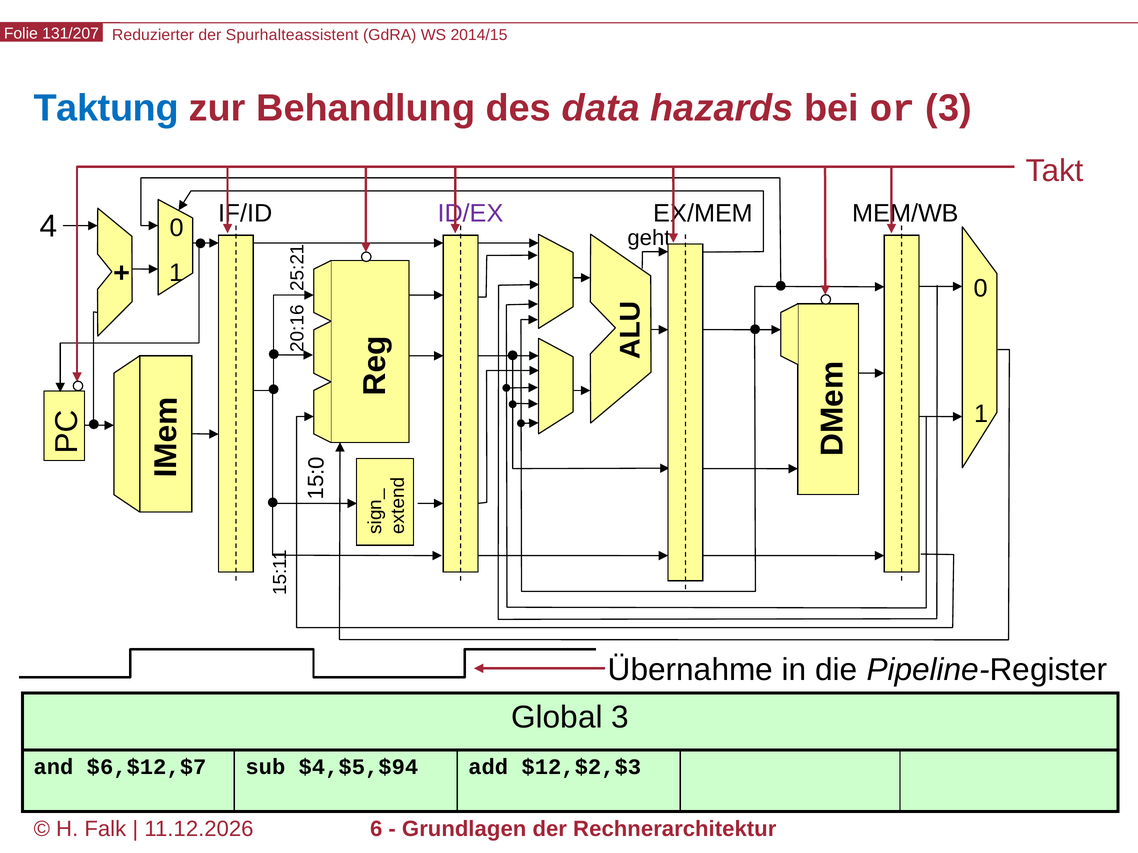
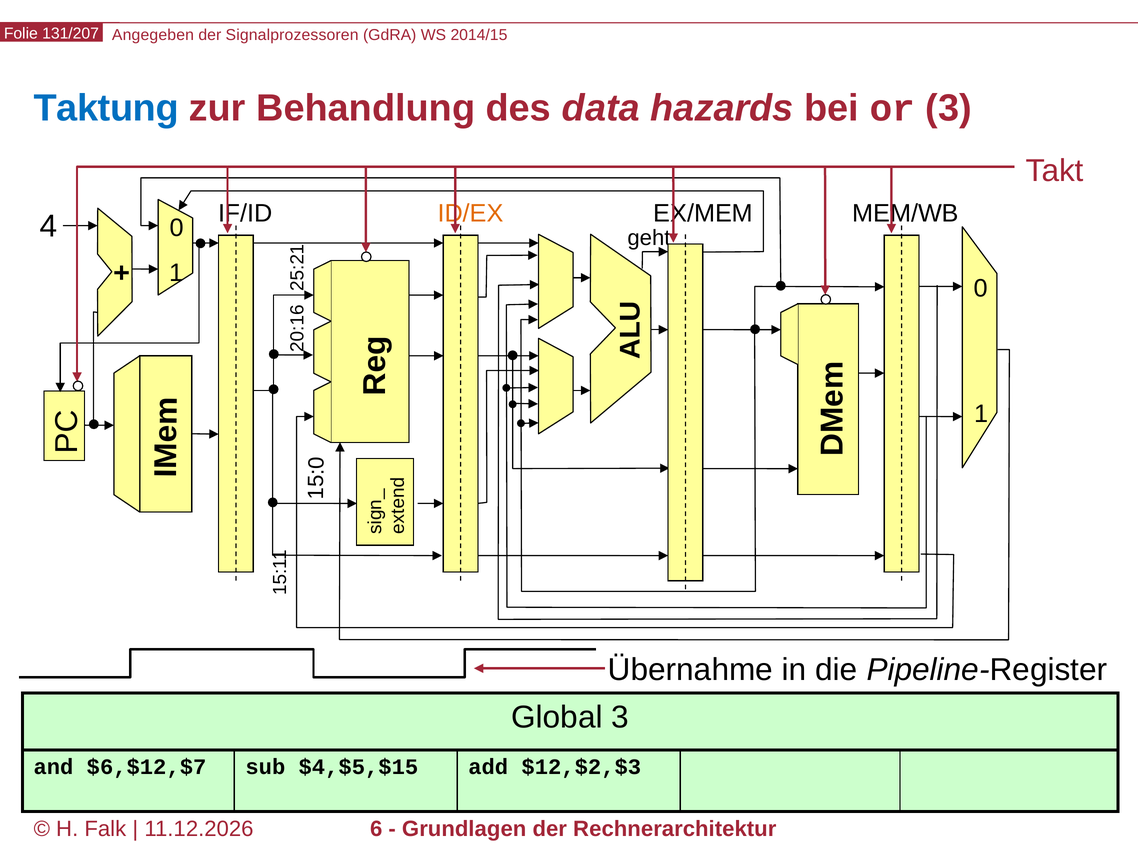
Reduzierter: Reduzierter -> Angegeben (153, 35)
Spurhalteassistent: Spurhalteassistent -> Signalprozessoren (292, 35)
ID/EX colour: purple -> orange (471, 214)
$4,$5,$94: $4,$5,$94 -> $4,$5,$15 (358, 767)
